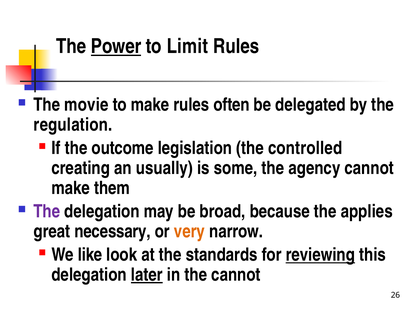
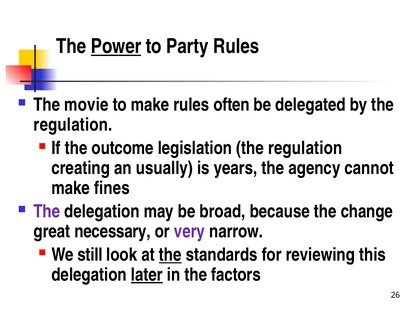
Limit: Limit -> Party (187, 46)
legislation the controlled: controlled -> regulation (305, 148)
some: some -> years (236, 168)
them: them -> fines (112, 188)
applies: applies -> change (367, 211)
very colour: orange -> purple (189, 231)
like: like -> still (90, 255)
the underline: none -> present (170, 255)
reviewing underline: present -> none (320, 255)
the cannot: cannot -> factors (236, 275)
